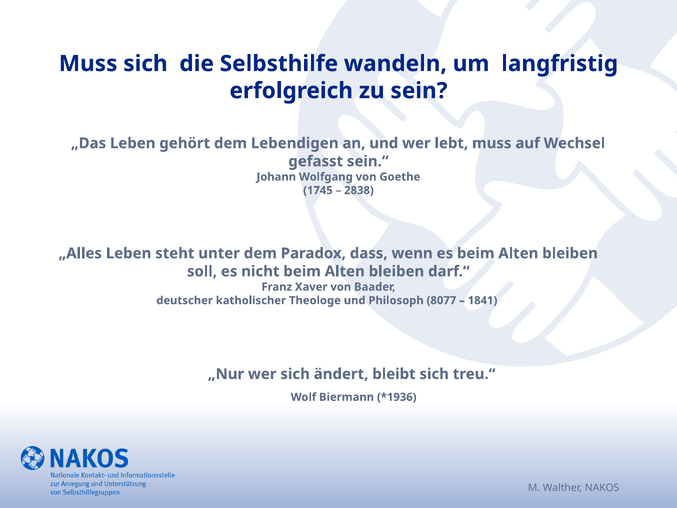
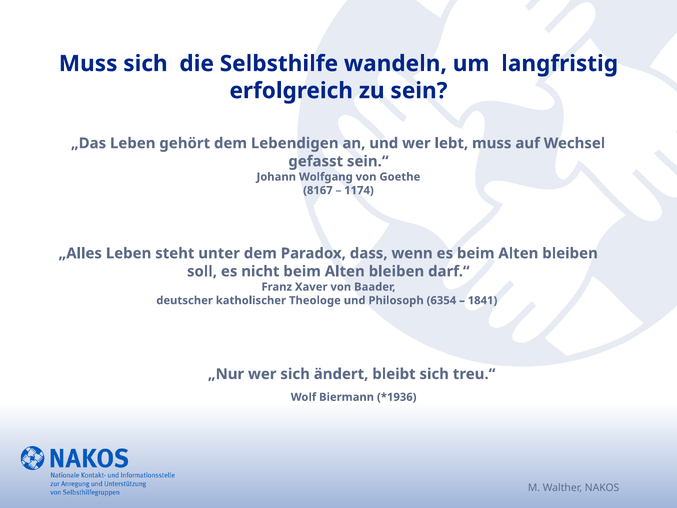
1745: 1745 -> 8167 (318, 190)
2838: 2838 -> 1174 (359, 190)
8077: 8077 -> 6354 (441, 300)
